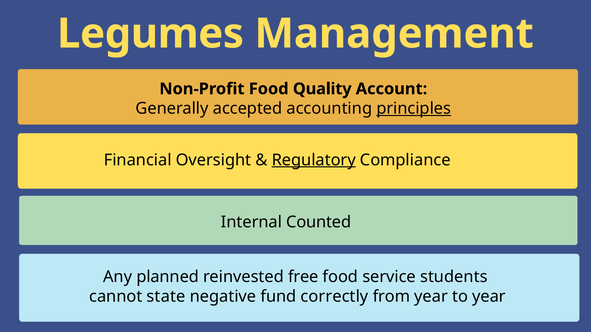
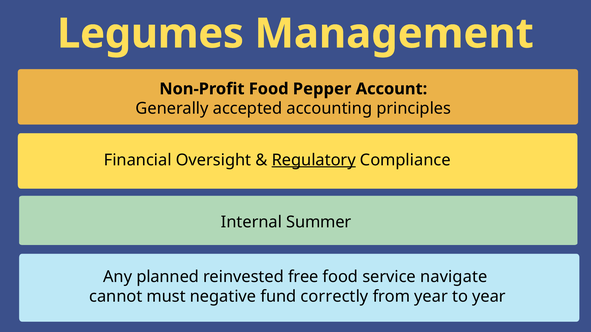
Quality: Quality -> Pepper (322, 89)
principles underline: present -> none (414, 109)
Counted: Counted -> Summer (319, 223)
students: students -> navigate (454, 277)
state: state -> must (166, 297)
